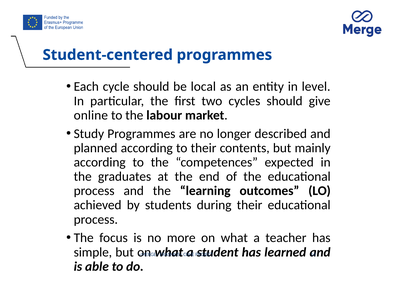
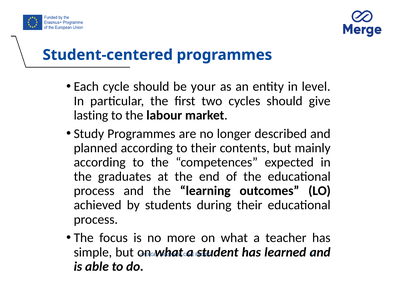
local: local -> your (203, 87)
online: online -> lasting (91, 115)
